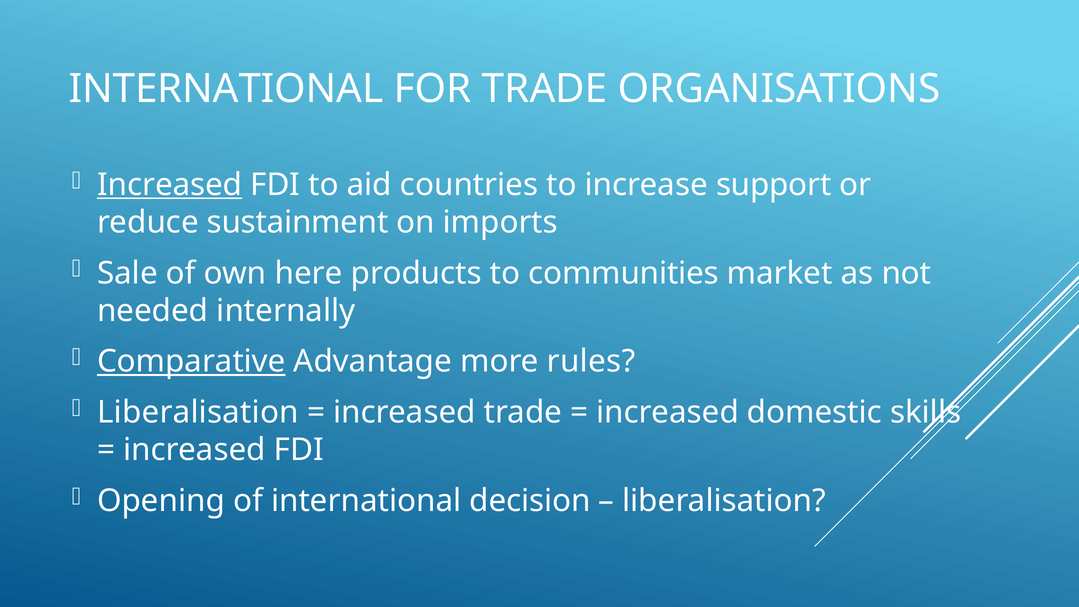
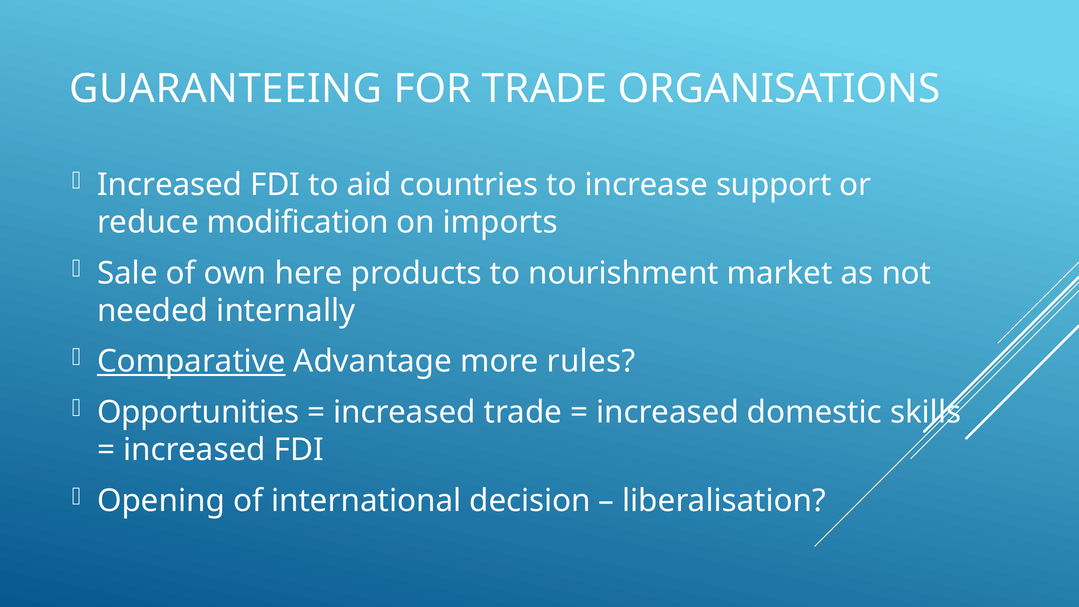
INTERNATIONAL: INTERNATIONAL -> GUARANTEEING (226, 89)
Increased underline: present -> none (170, 185)
sustainment: sustainment -> modification (298, 222)
communities: communities -> nourishment (624, 273)
Liberalisation: Liberalisation -> Opportunities (198, 412)
